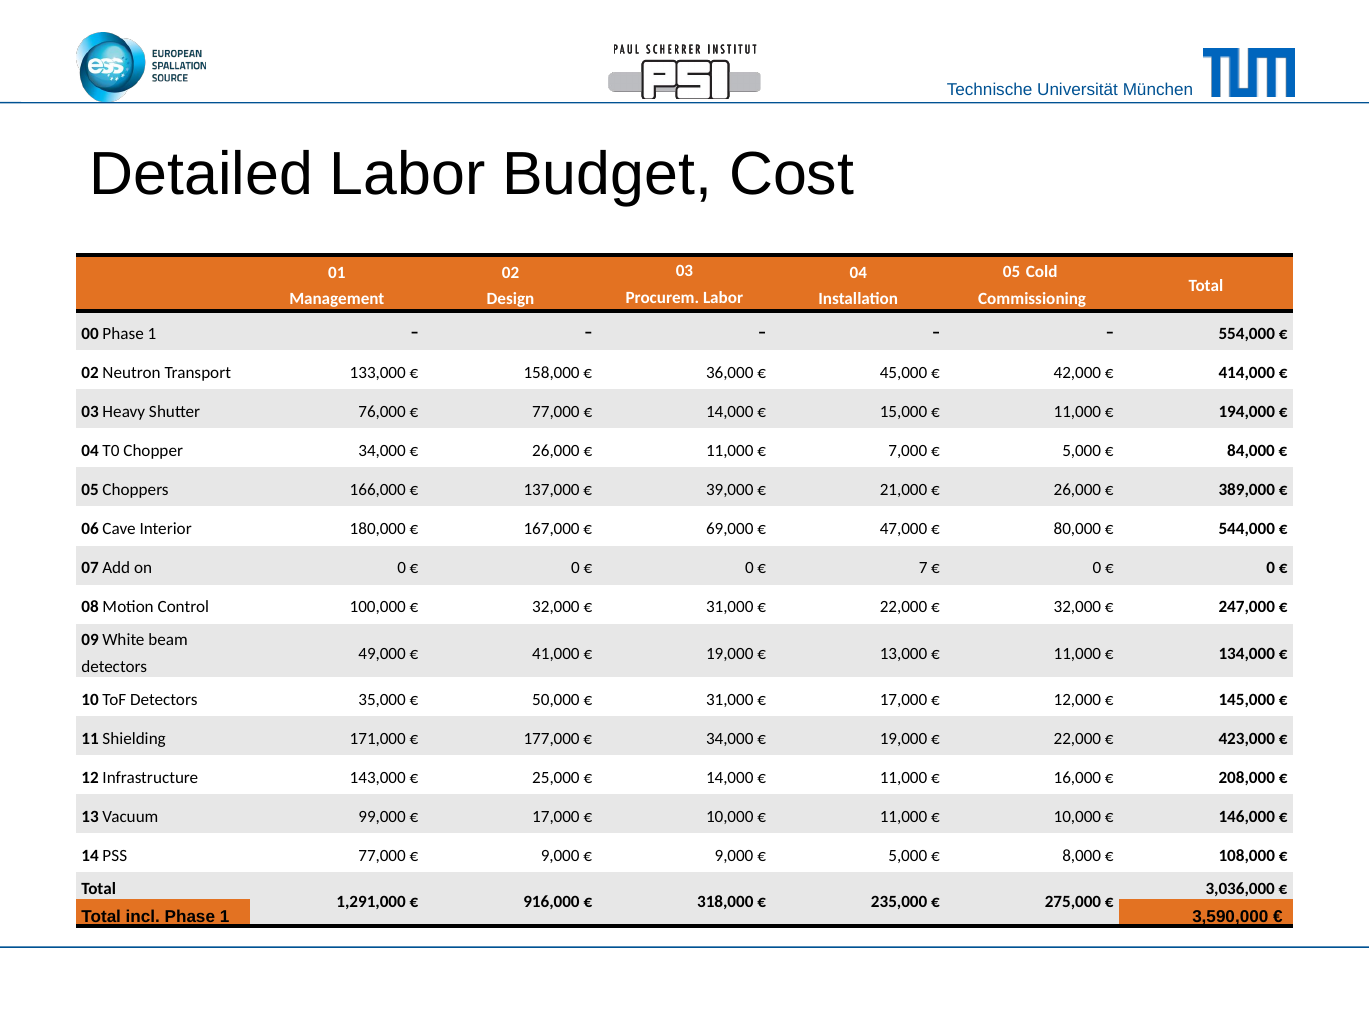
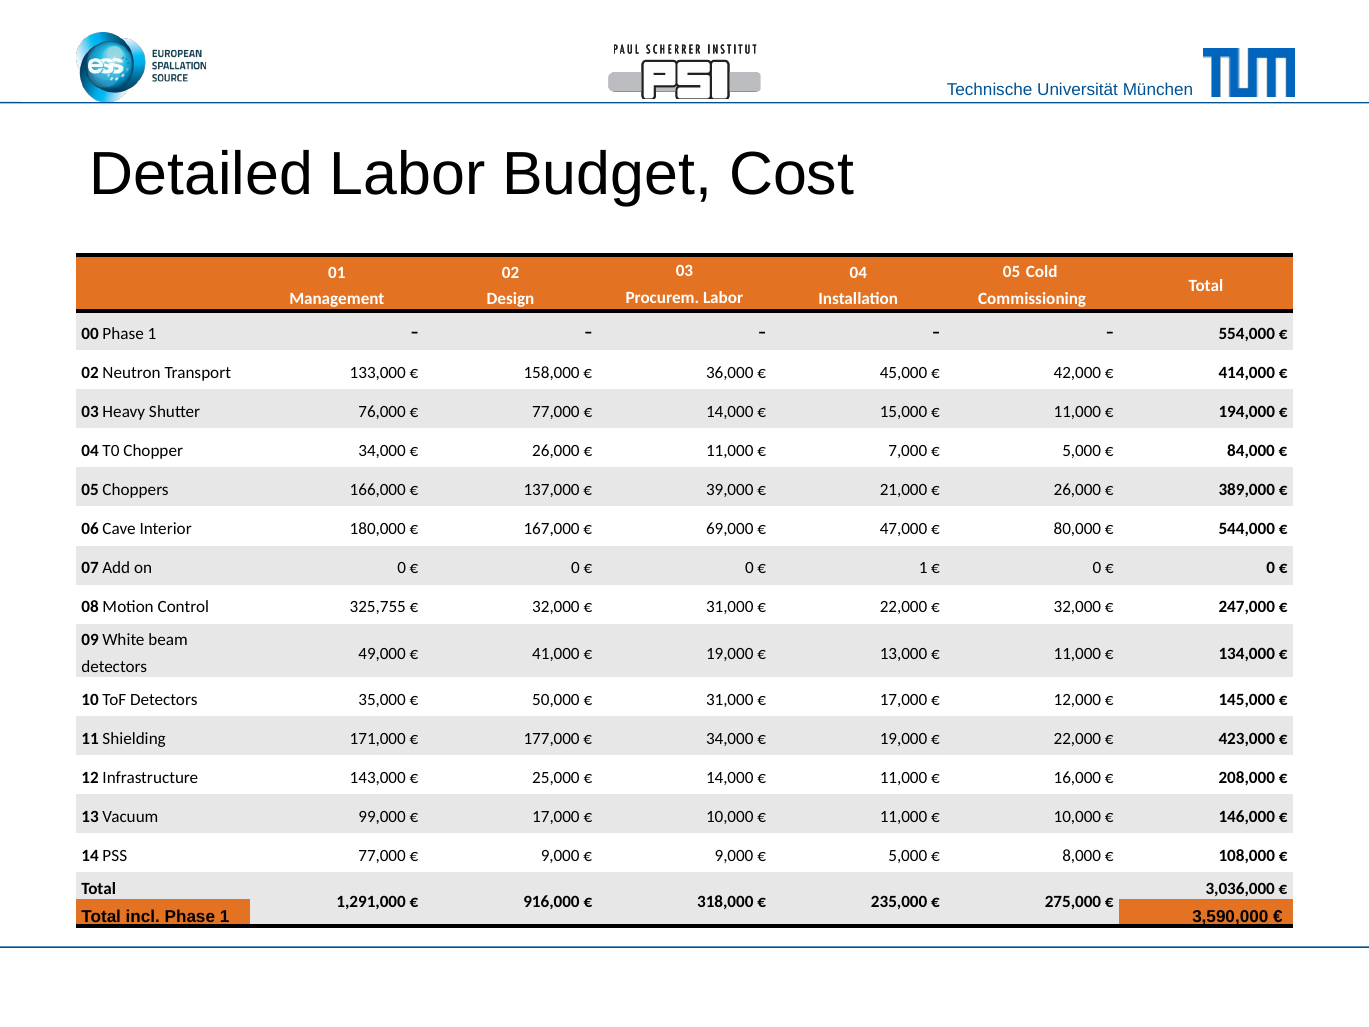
7: 7 -> 1 (923, 568)
100,000: 100,000 -> 325,755 (378, 607)
